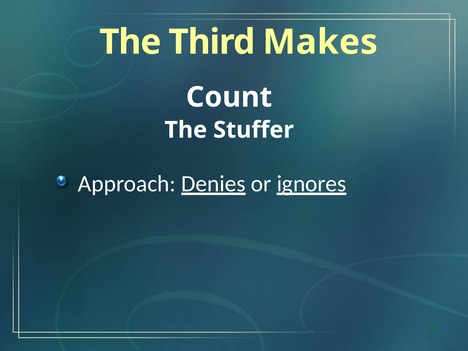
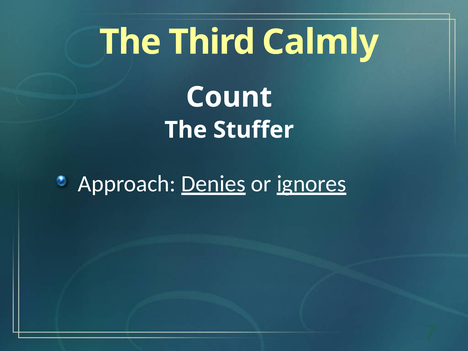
Makes: Makes -> Calmly (320, 42)
